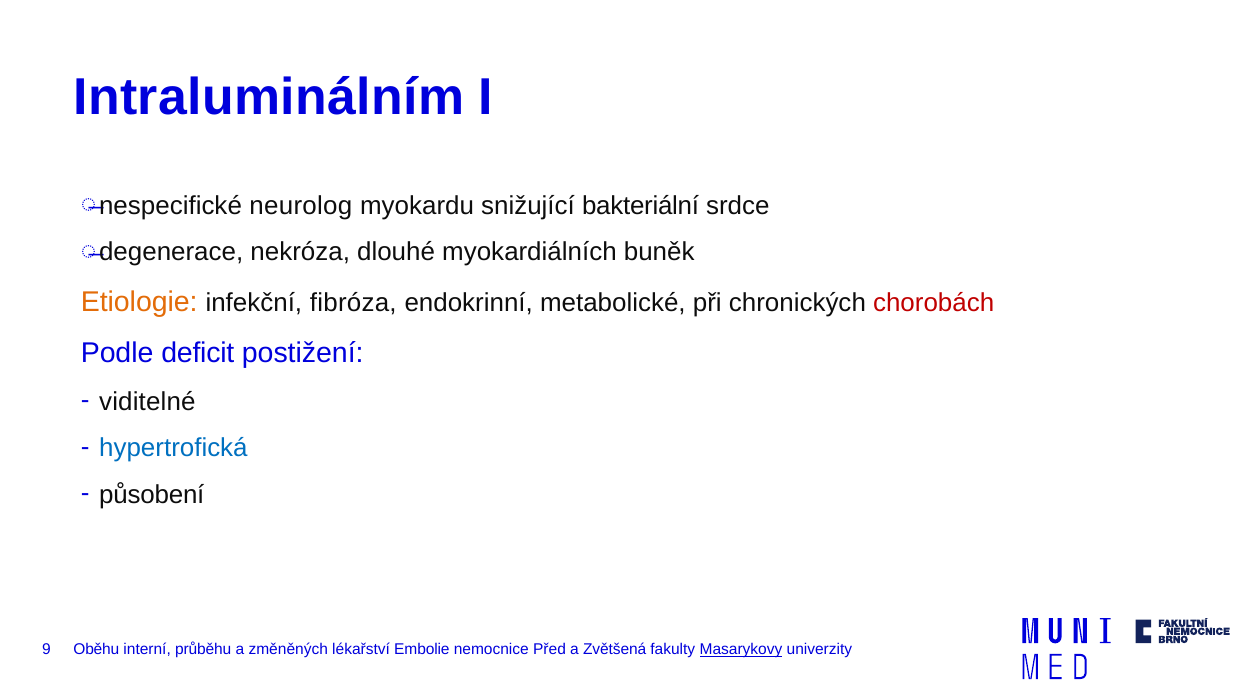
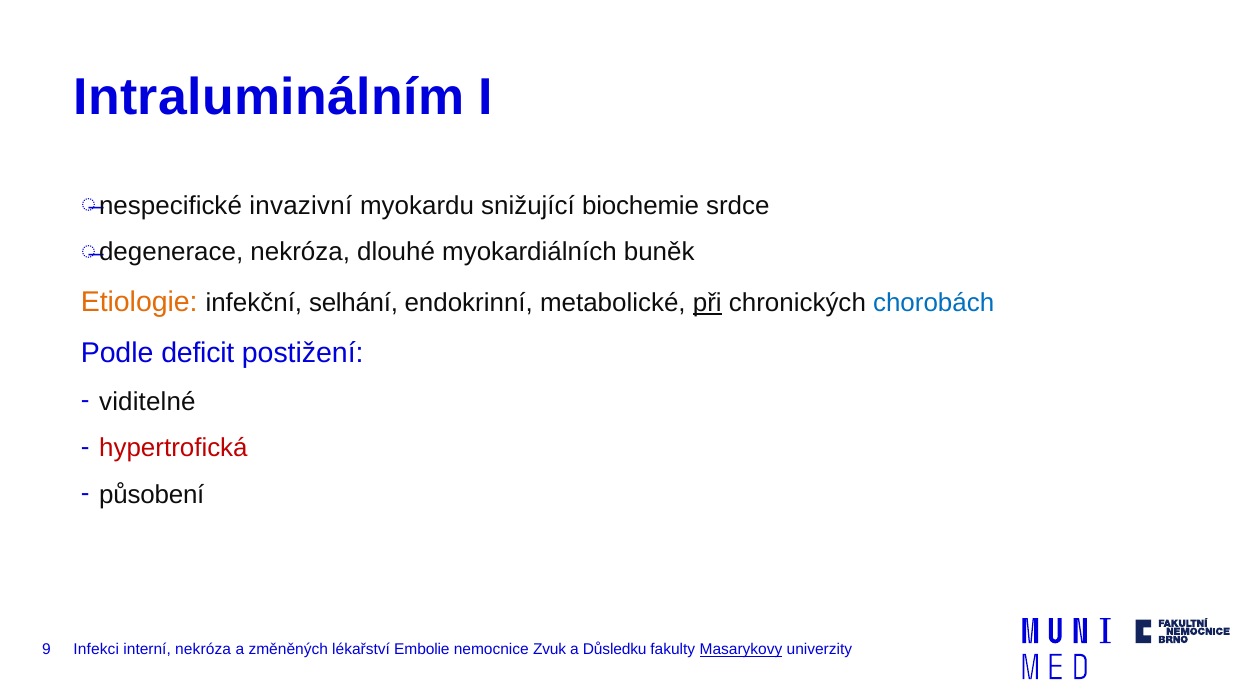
neurolog: neurolog -> invazivní (301, 206)
bakteriální: bakteriální -> biochemie (641, 206)
fibróza: fibróza -> selhání (354, 303)
při underline: none -> present (707, 303)
chorobách colour: red -> blue (934, 303)
hypertrofická colour: blue -> red (173, 448)
Oběhu: Oběhu -> Infekci (96, 649)
interní průběhu: průběhu -> nekróza (203, 649)
Před: Před -> Zvuk (550, 649)
Zvětšená: Zvětšená -> Důsledku (615, 649)
